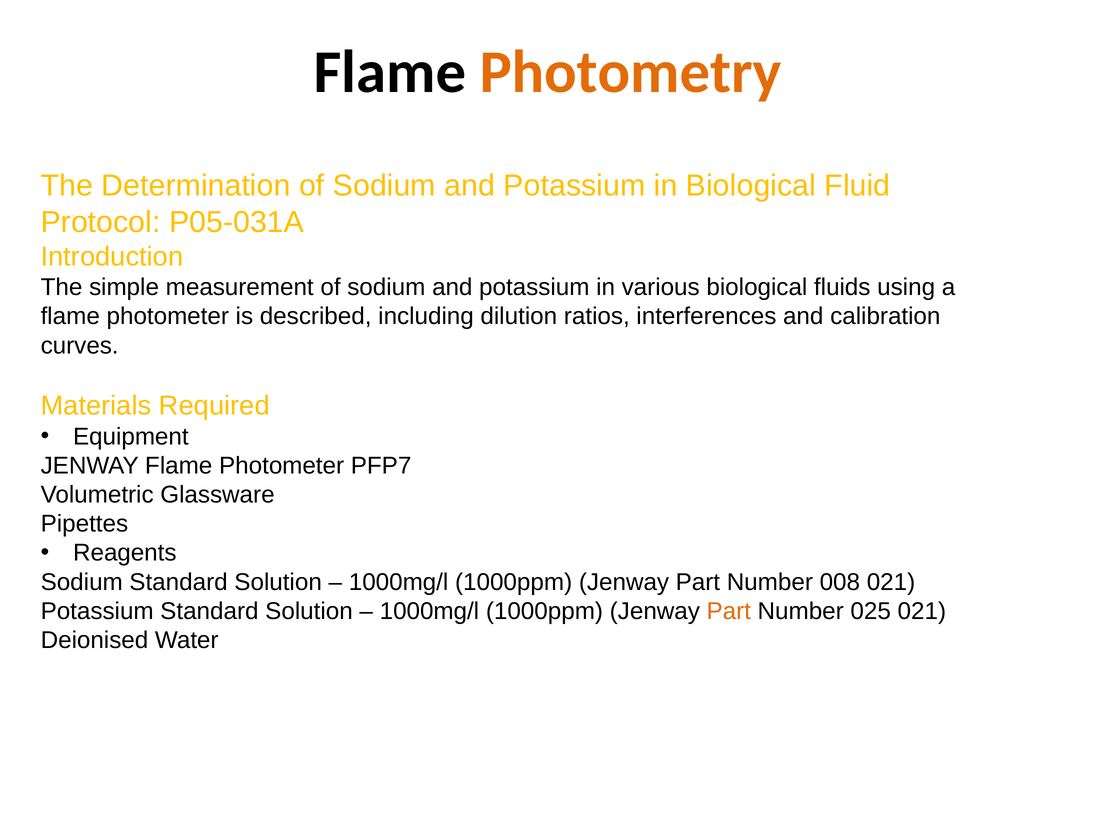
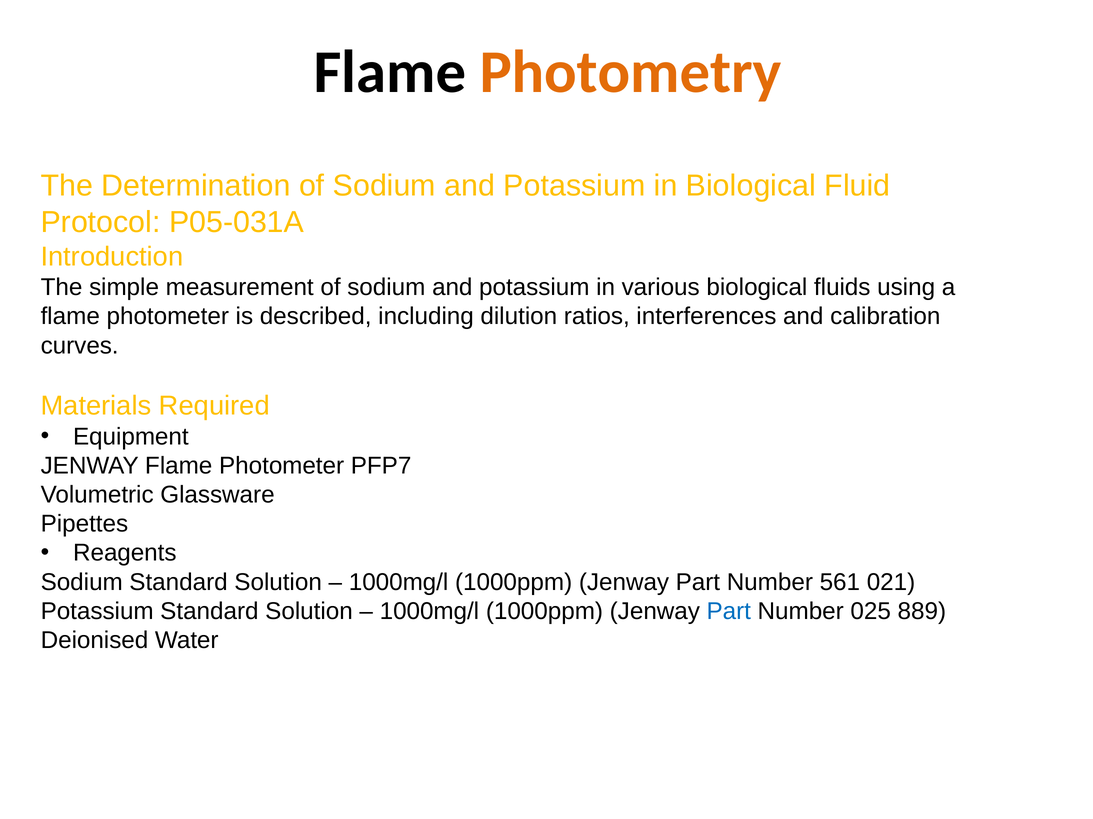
008: 008 -> 561 (840, 583)
Part colour: orange -> blue (729, 612)
025 021: 021 -> 889 (922, 612)
